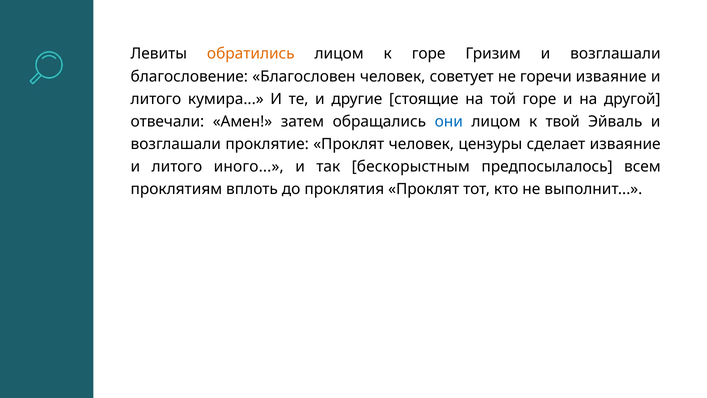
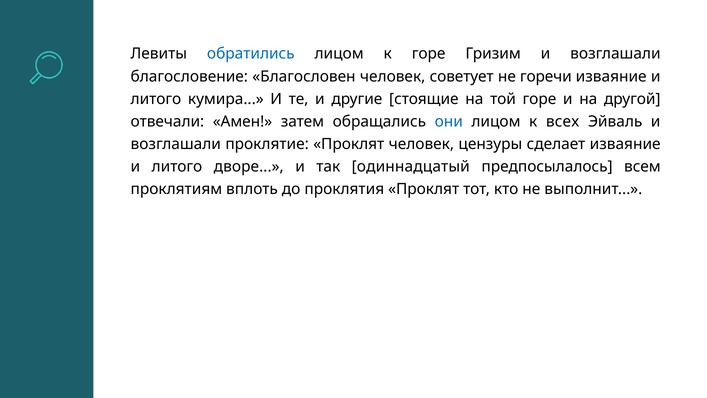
обратились colour: orange -> blue (251, 54)
твой: твой -> всех (563, 121)
иного: иного -> дворе (249, 167)
бескорыстным: бескорыстным -> одиннадцатый (411, 167)
